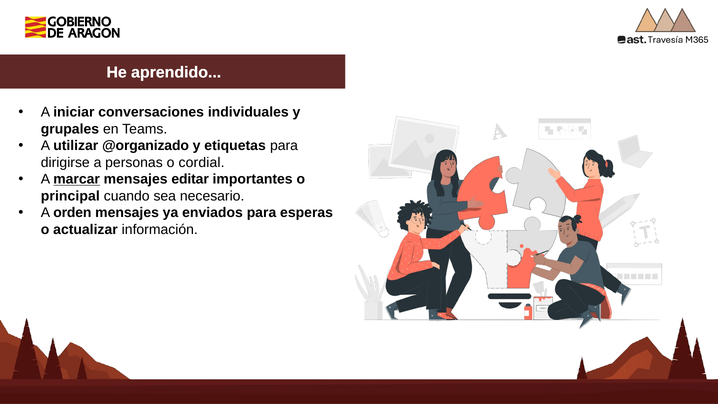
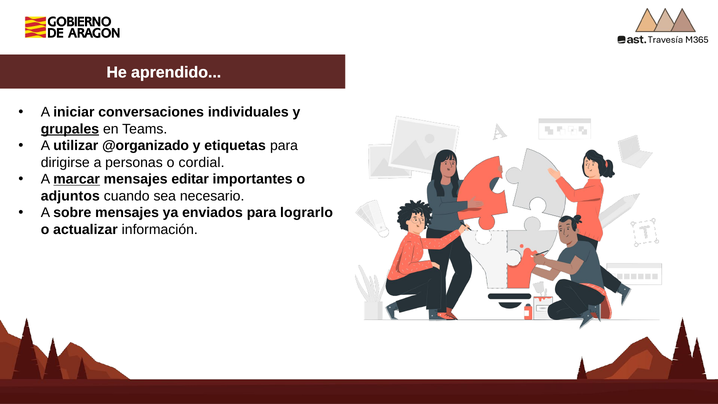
grupales underline: none -> present (70, 129)
principal: principal -> adjuntos (70, 196)
orden: orden -> sobre (72, 213)
esperas: esperas -> lograrlo (307, 213)
